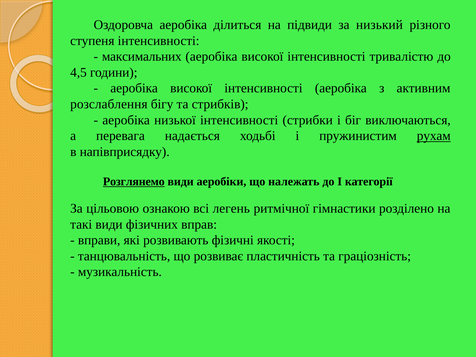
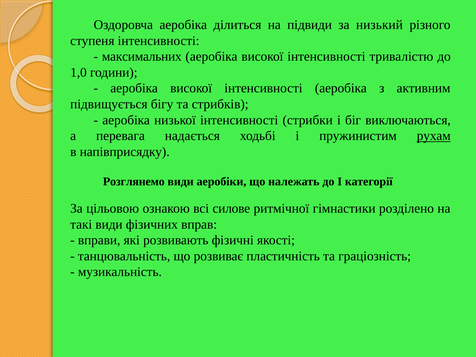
4,5: 4,5 -> 1,0 (78, 72)
розслаблення: розслаблення -> підвищується (109, 104)
Розглянемо underline: present -> none (134, 182)
легень: легень -> силове (231, 208)
